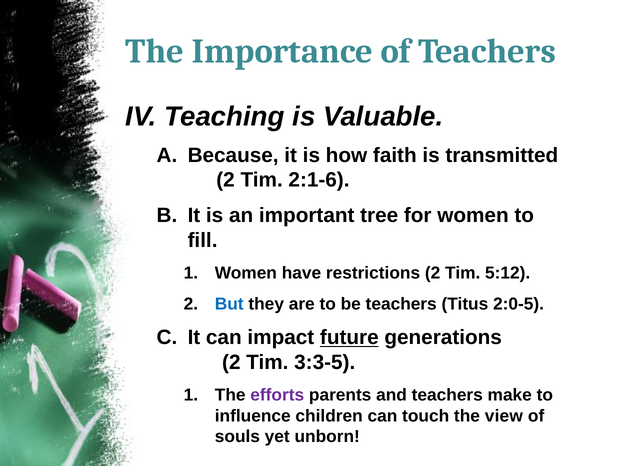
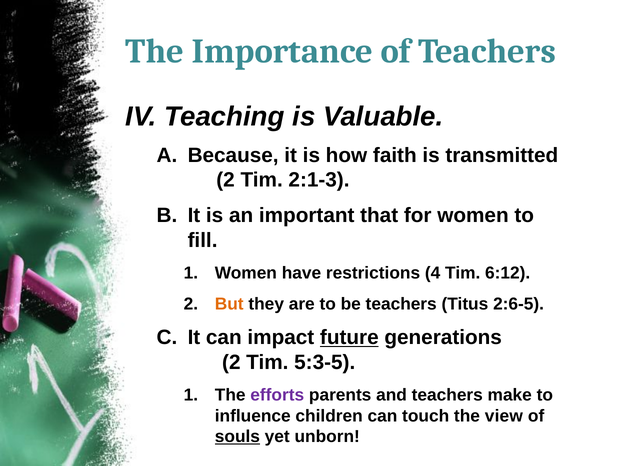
2:1-6: 2:1-6 -> 2:1-3 (319, 180)
tree: tree -> that (379, 216)
restrictions 2: 2 -> 4 (433, 273)
5:12: 5:12 -> 6:12 (508, 273)
But colour: blue -> orange (229, 304)
2:0-5: 2:0-5 -> 2:6-5 (519, 304)
3:3-5: 3:3-5 -> 5:3-5 (325, 363)
souls underline: none -> present (237, 437)
